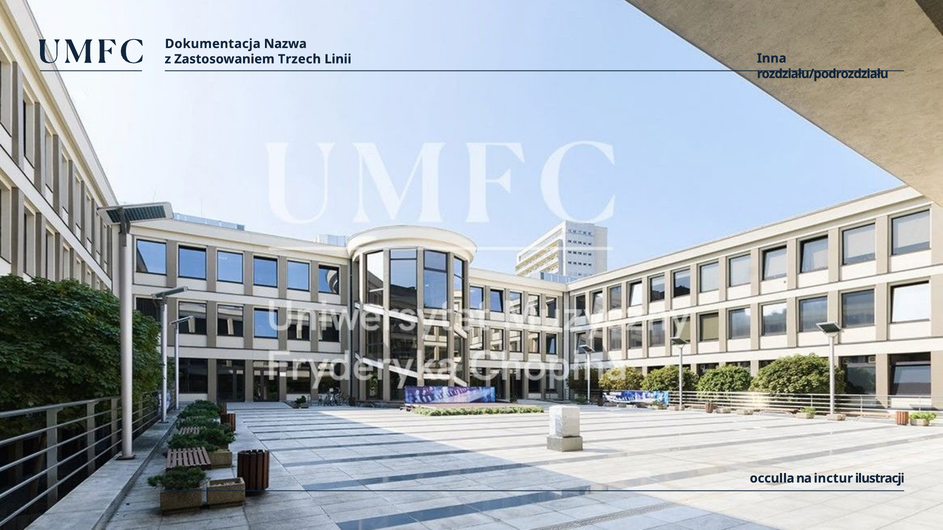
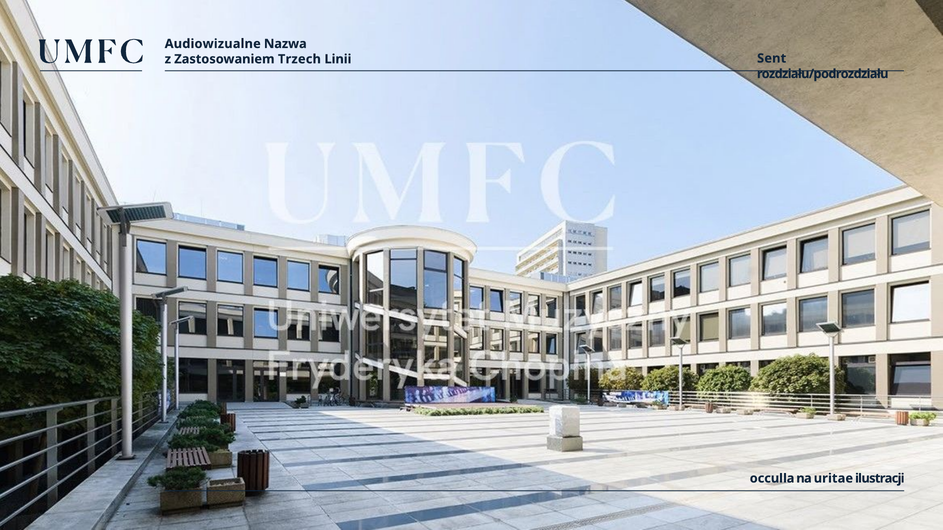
Dokumentacja: Dokumentacja -> Audiowizualne (213, 44)
Inna: Inna -> Sent (772, 58)
inctur: inctur -> uritae (833, 479)
